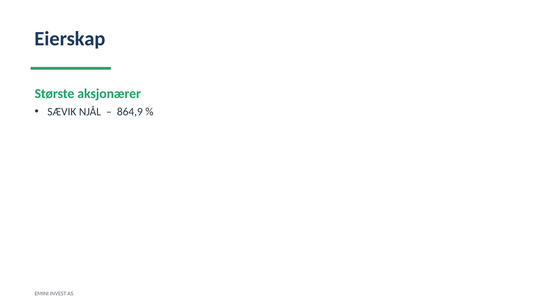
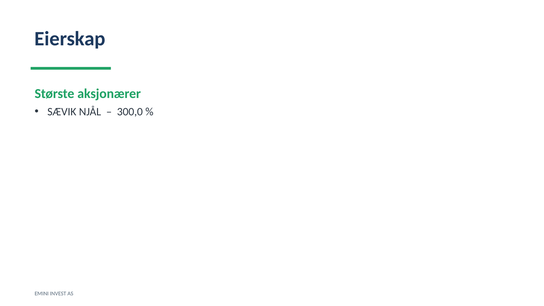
864,9: 864,9 -> 300,0 (130, 112)
